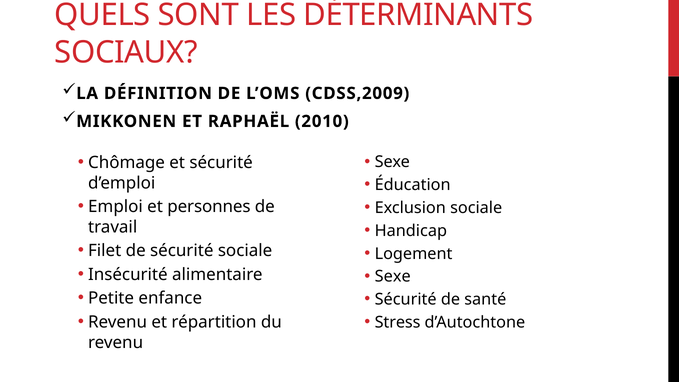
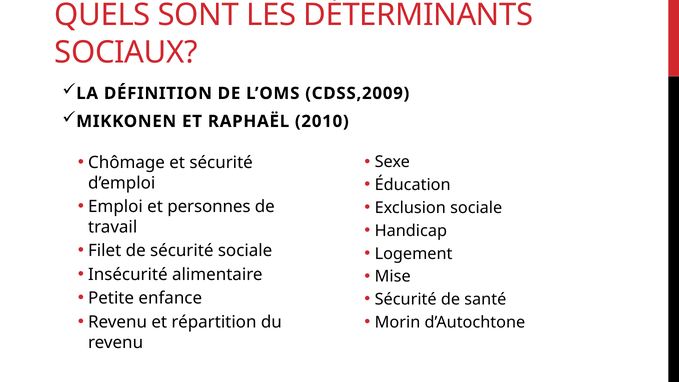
Sexe: Sexe -> Mise (393, 277)
Stress: Stress -> Morin (397, 322)
